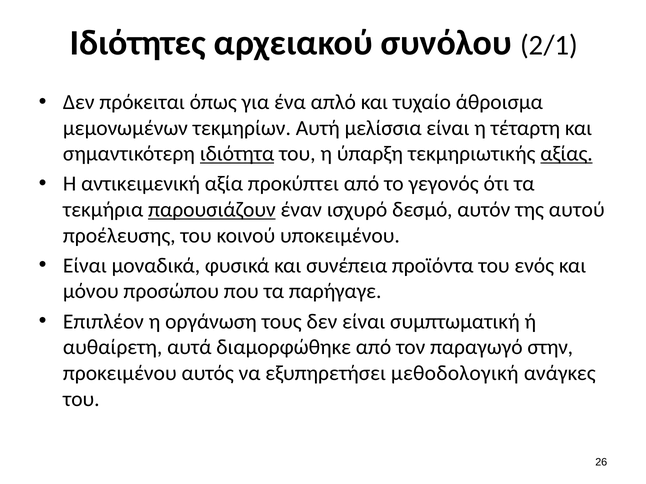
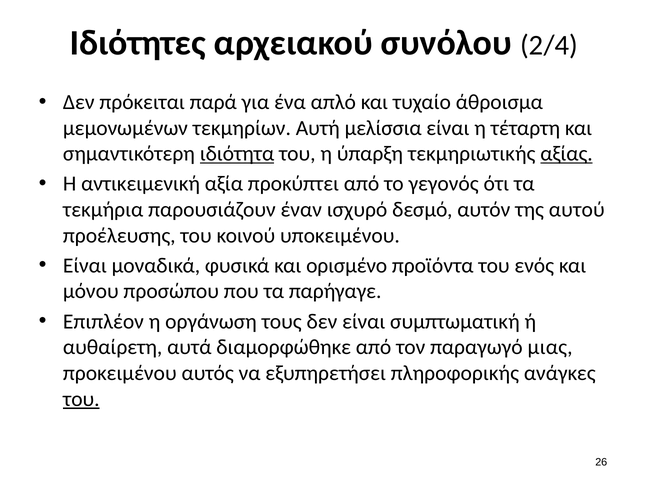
2/1: 2/1 -> 2/4 (549, 45)
όπως: όπως -> παρά (213, 102)
παρουσιάζουν underline: present -> none (212, 210)
συνέπεια: συνέπεια -> ορισμένο (347, 266)
στην: στην -> μιας (550, 348)
μεθοδολογική: μεθοδολογική -> πληροφορικής (455, 373)
του underline: none -> present (81, 399)
